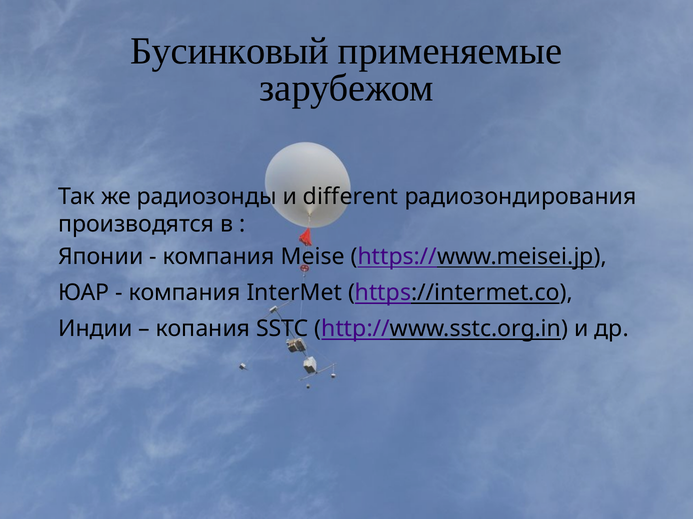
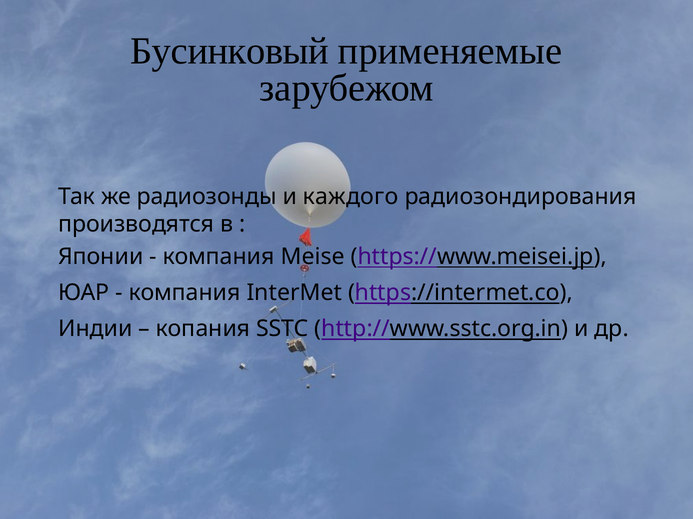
different: different -> каждого (351, 197)
